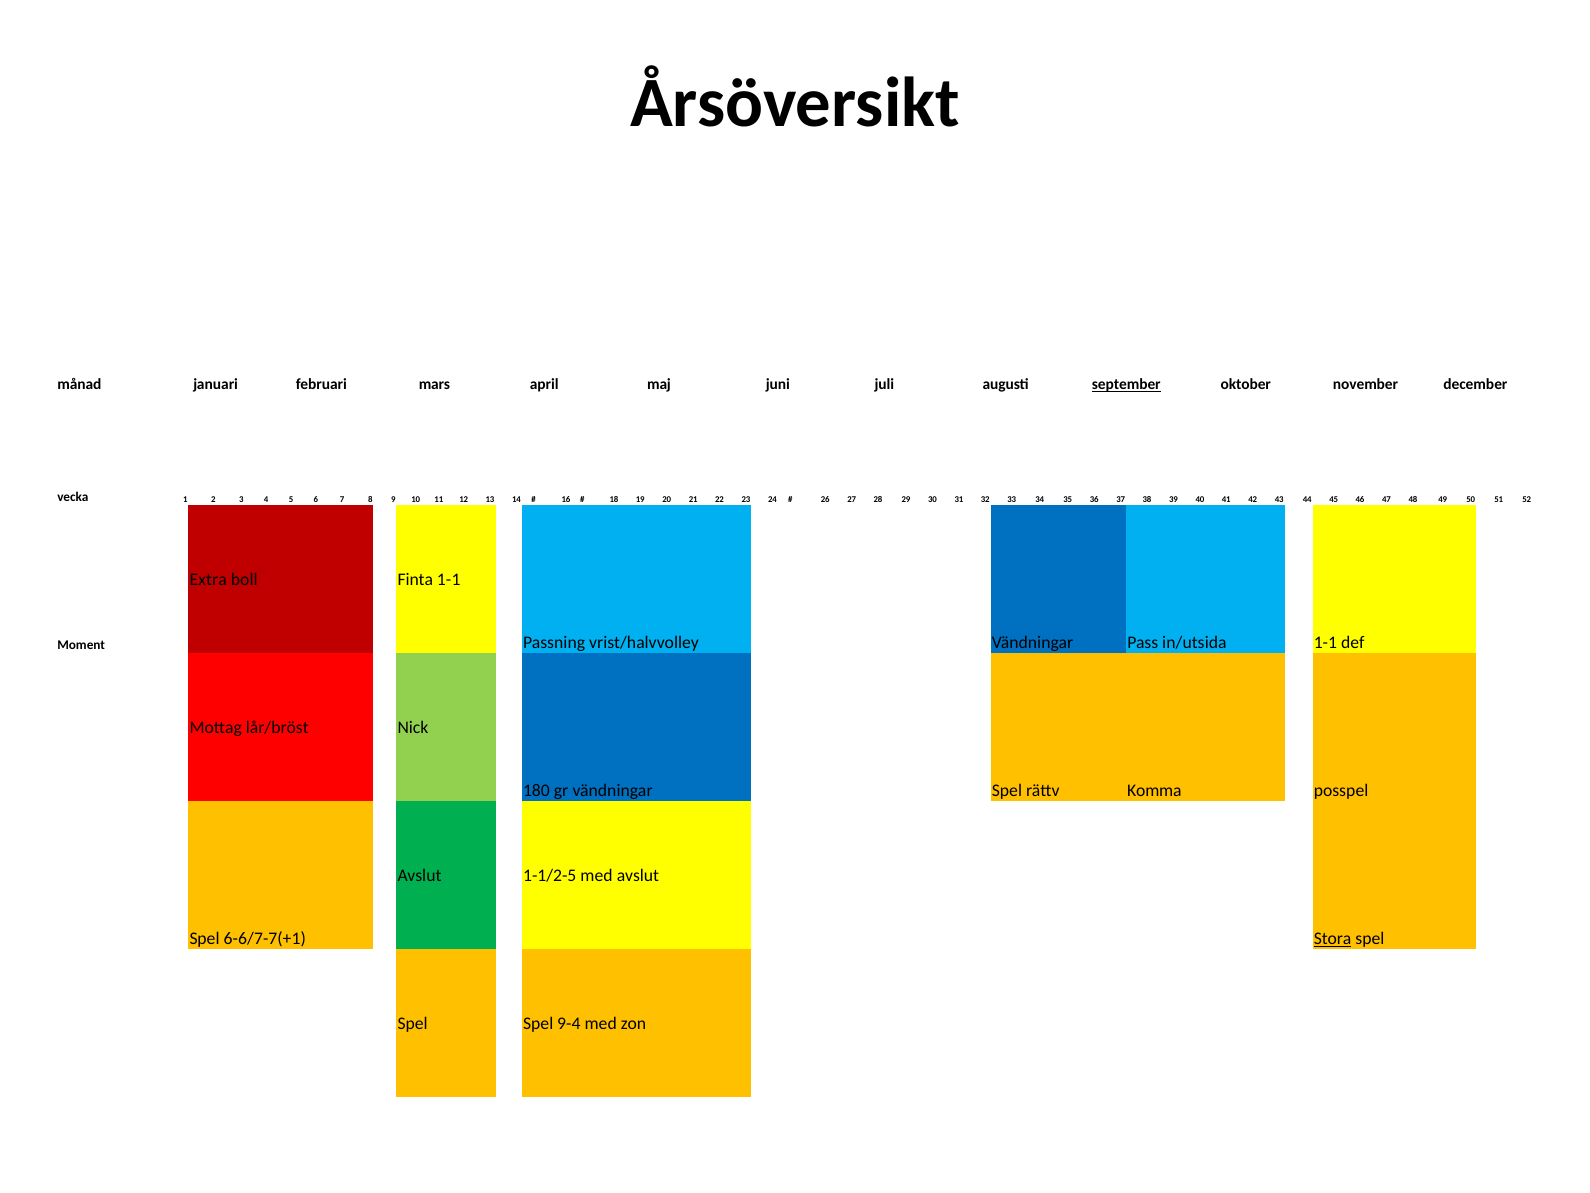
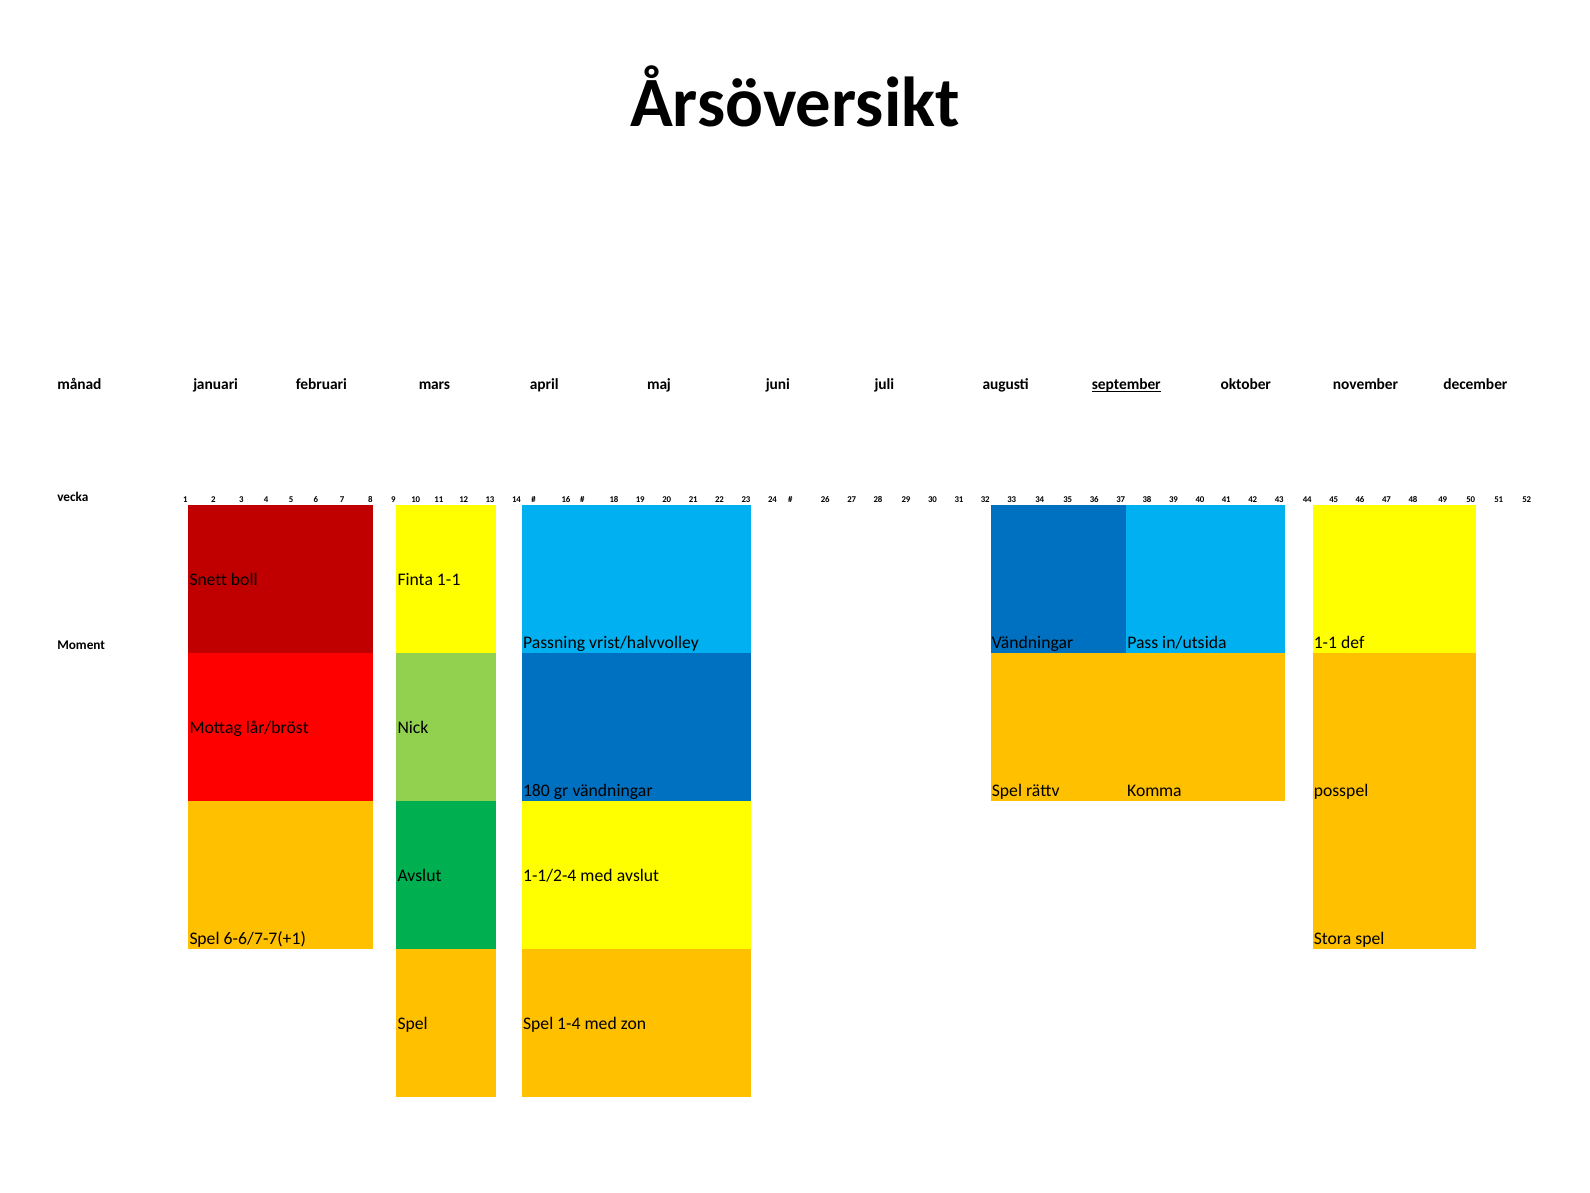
Extra: Extra -> Snett (208, 580)
1-1/2-5: 1-1/2-5 -> 1-1/2-4 (550, 876)
Stora underline: present -> none (1333, 938)
9-4: 9-4 -> 1-4 (569, 1024)
